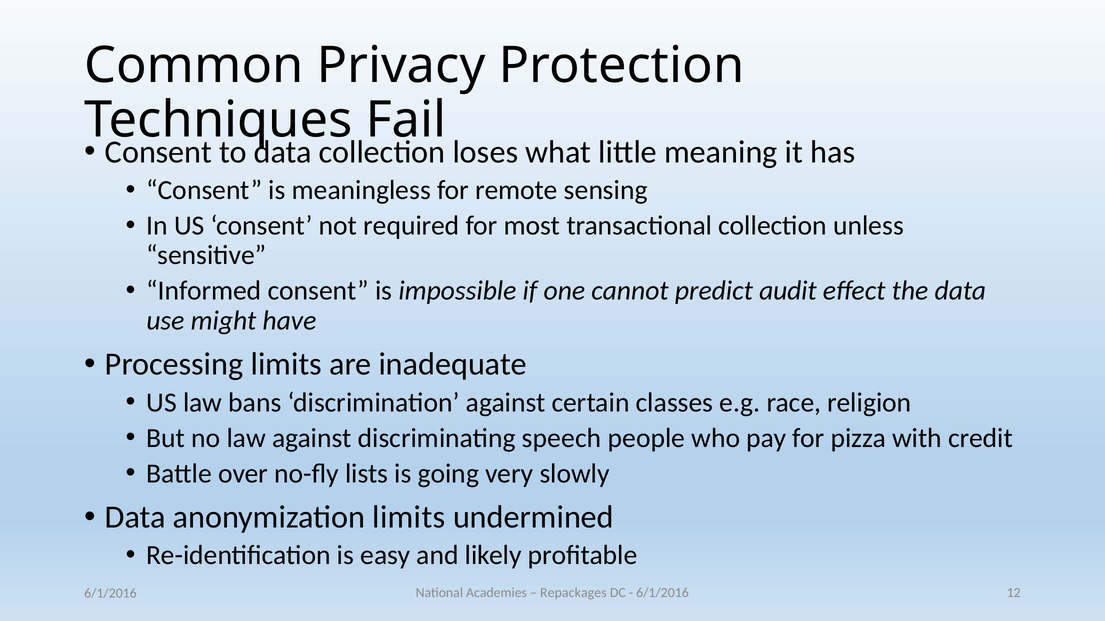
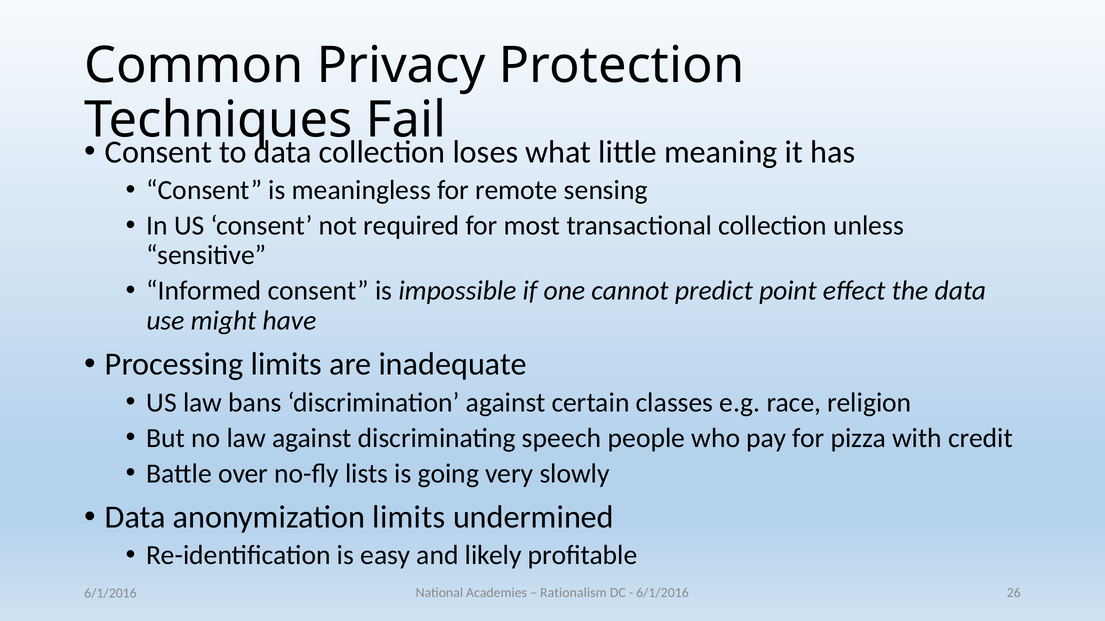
audit: audit -> point (788, 291)
Repackages: Repackages -> Rationalism (573, 593)
12: 12 -> 26 (1014, 593)
